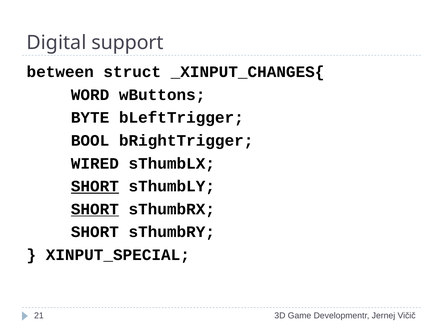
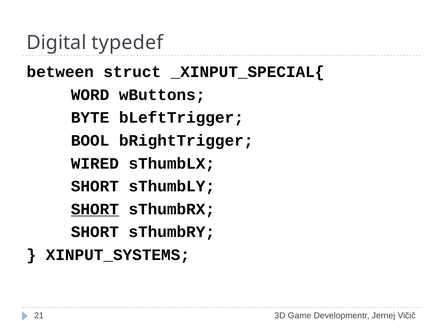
support: support -> typedef (127, 43)
_XINPUT_CHANGES{: _XINPUT_CHANGES{ -> _XINPUT_SPECIAL{ (248, 72)
SHORT underline: present -> none (95, 186)
XINPUT_SPECIAL: XINPUT_SPECIAL -> XINPUT_SYSTEMS (118, 255)
